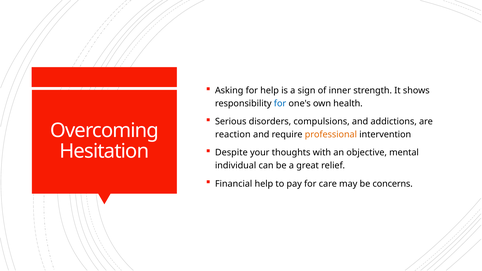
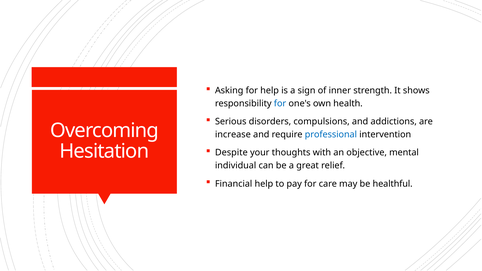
reaction: reaction -> increase (233, 135)
professional colour: orange -> blue (331, 135)
concerns: concerns -> healthful (393, 184)
